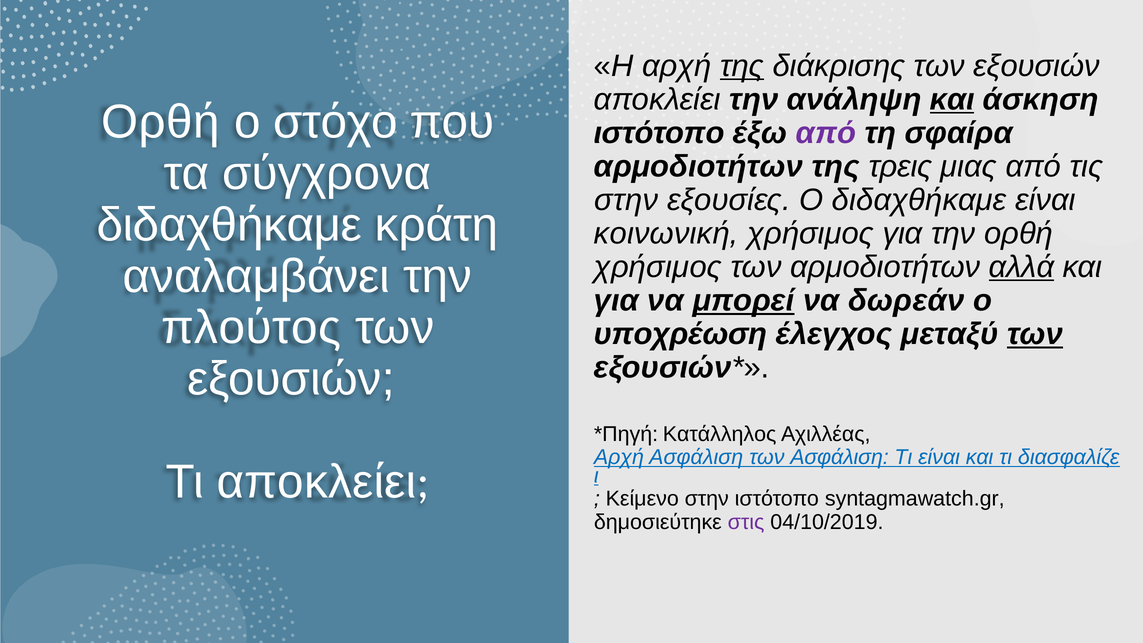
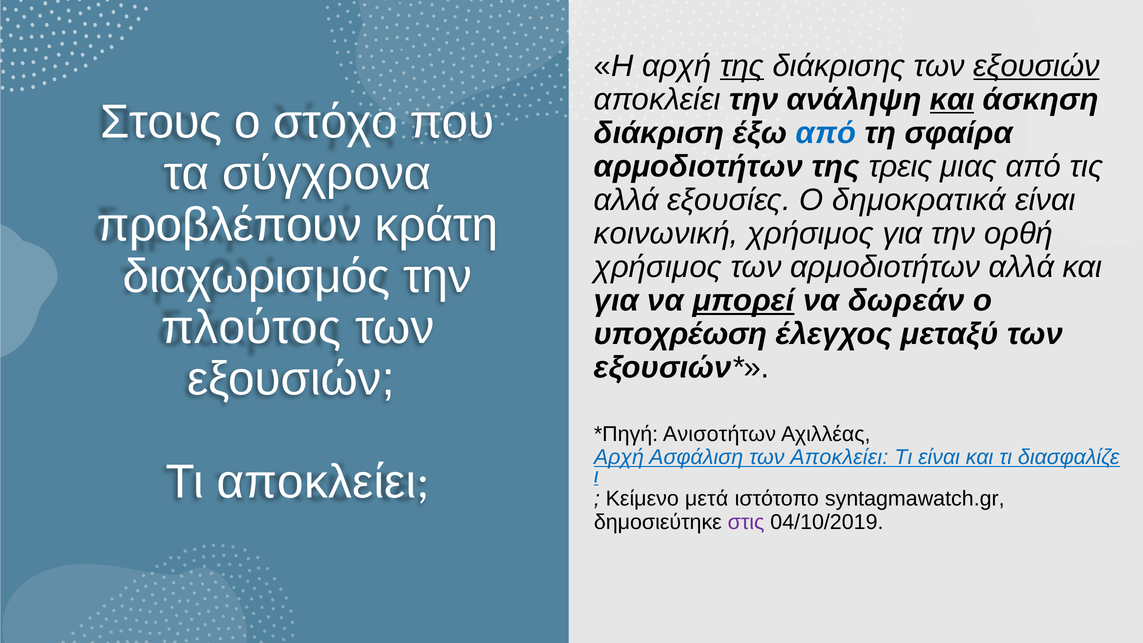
εξουσιών underline: none -> present (1036, 66)
Ορθή: Ορθή -> Στους (161, 122)
ιστότοπο: ιστότοπο -> διάκριση (659, 133)
από colour: purple -> blue (826, 133)
στην: στην -> αλλά (626, 200)
Ο διδαχθήκαμε: διδαχθήκαμε -> δημοκρατικά (919, 200)
διδαχθήκαμε: διδαχθήκαμε -> προβλέπουν (229, 225)
αλλά underline: present -> none (1021, 267)
αναλαμβάνει: αναλαμβάνει -> διαχωρισμός (257, 276)
των underline: present -> none (1035, 334)
Κατάλληλος: Κατάλληλος -> Ανισοτήτων (719, 434)
των Ασφάλιση: Ασφάλιση -> Αποκλείει (839, 457)
Κείμενο στην: στην -> μετά (707, 499)
